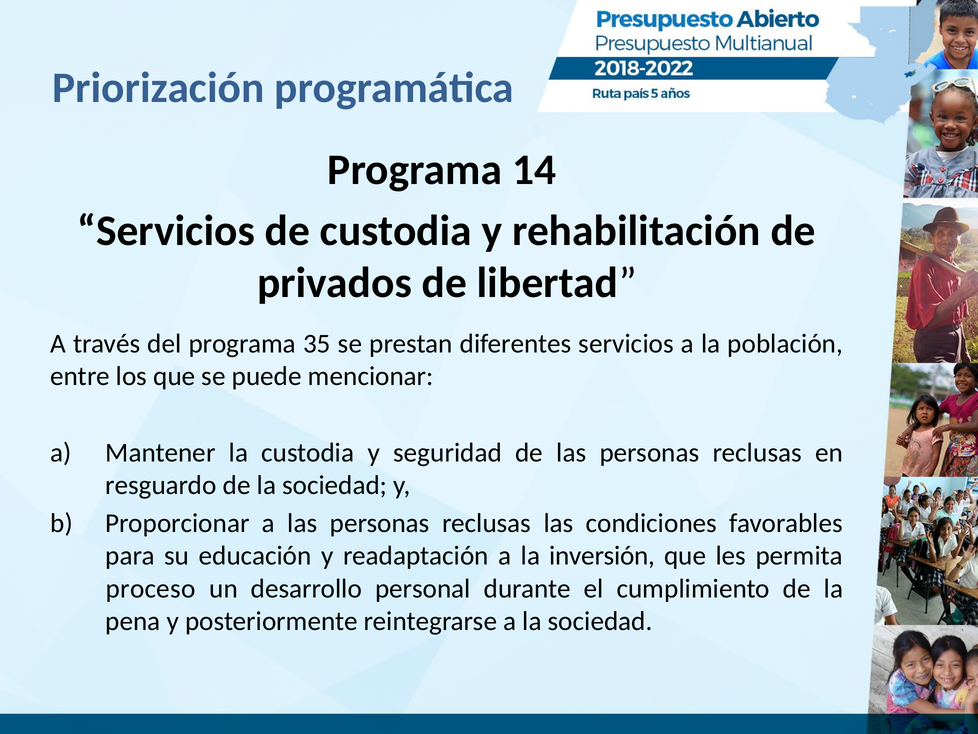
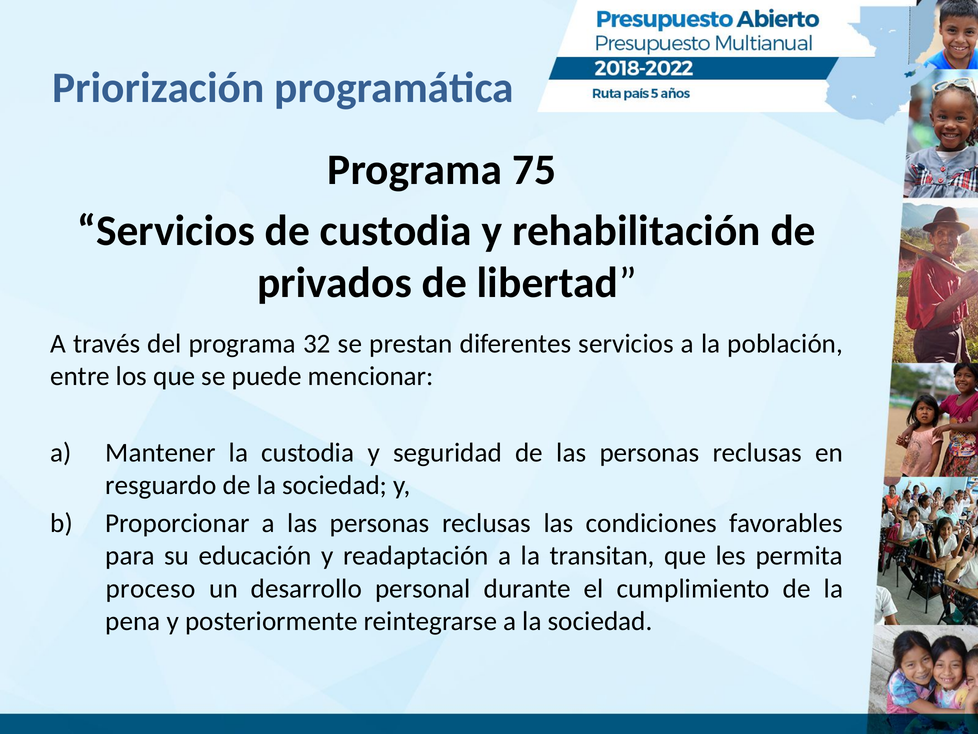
14: 14 -> 75 (534, 170)
35: 35 -> 32 (317, 344)
inversión: inversión -> transitan (602, 556)
